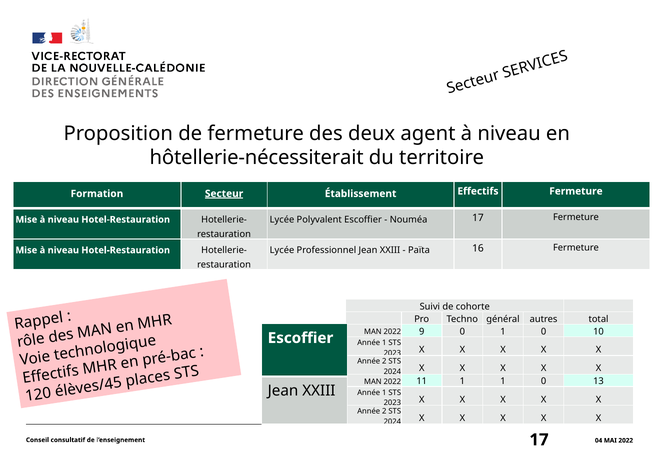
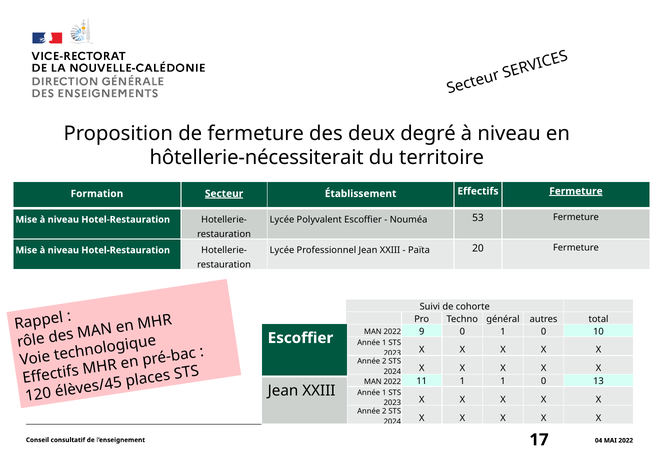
agent: agent -> degré (428, 134)
Fermeture underline: none -> present (576, 191)
Nouméa 17: 17 -> 53 (478, 218)
16: 16 -> 20 (478, 249)
